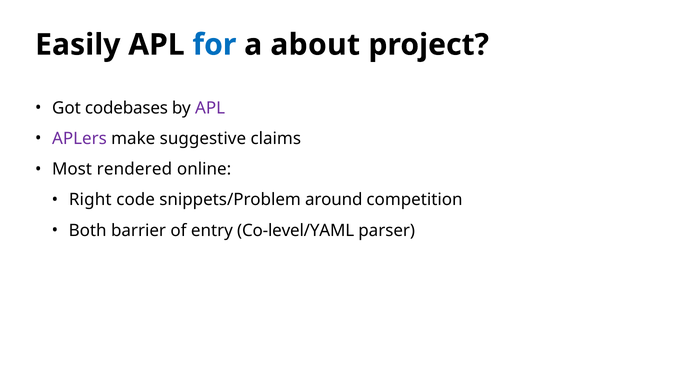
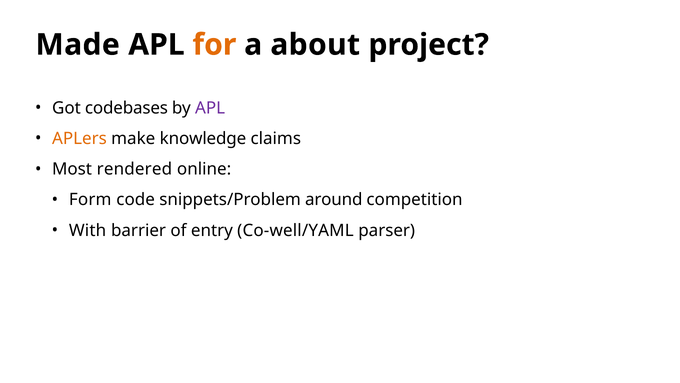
Easily: Easily -> Made (78, 45)
for colour: blue -> orange (214, 45)
APLers colour: purple -> orange (79, 138)
suggestive: suggestive -> knowledge (203, 138)
Right: Right -> Form (90, 200)
Both: Both -> With (88, 230)
Co-level/YAML: Co-level/YAML -> Co-well/YAML (295, 230)
